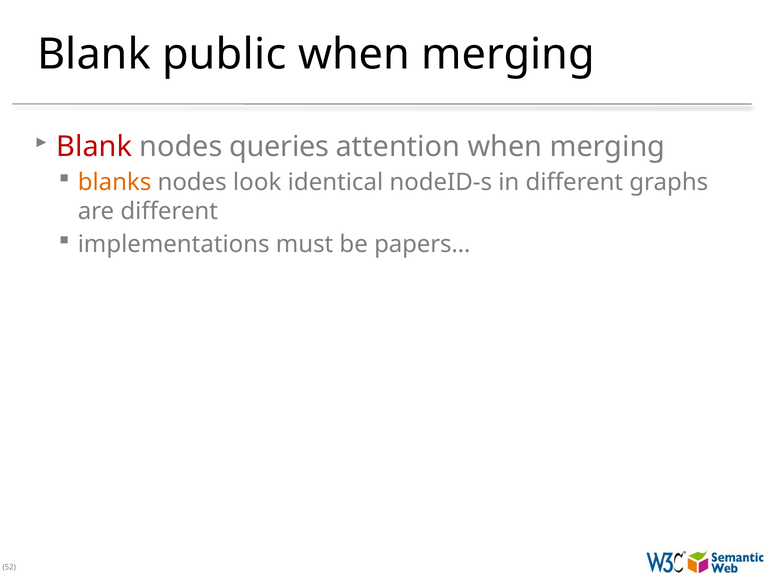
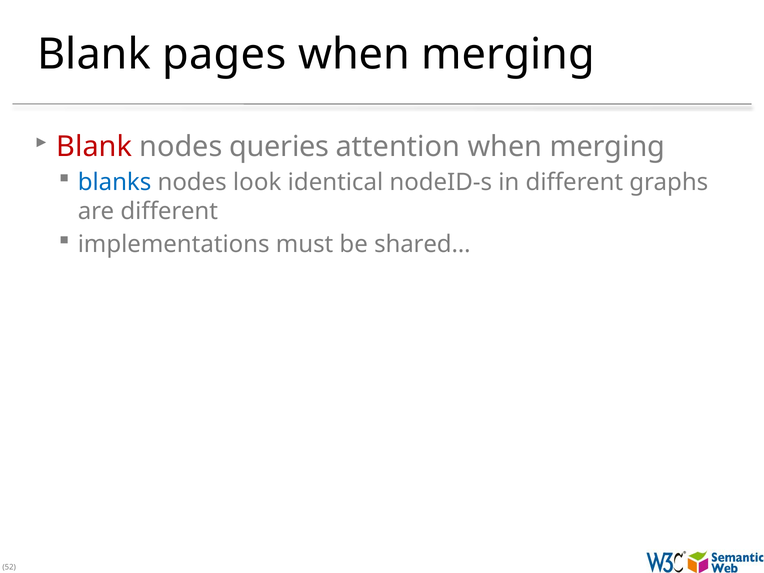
public: public -> pages (224, 54)
blanks colour: orange -> blue (115, 182)
papers…: papers… -> shared… (422, 244)
